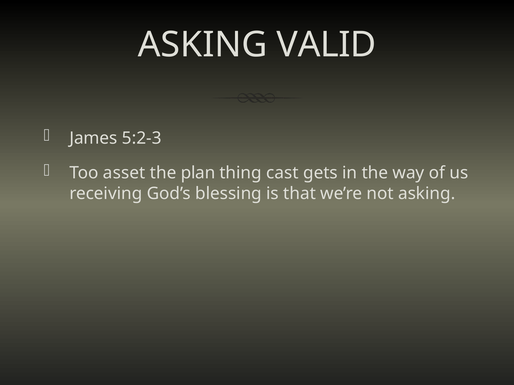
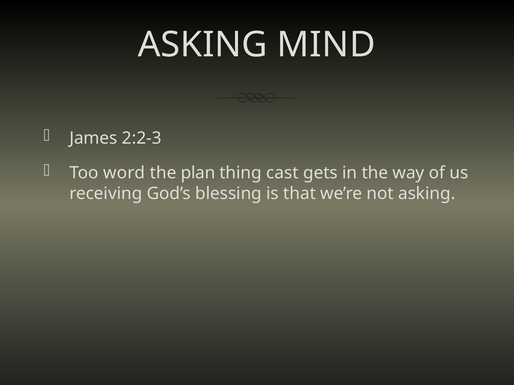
VALID: VALID -> MIND (326, 45)
5:2-3: 5:2-3 -> 2:2-3 (142, 138)
asset: asset -> word (124, 173)
